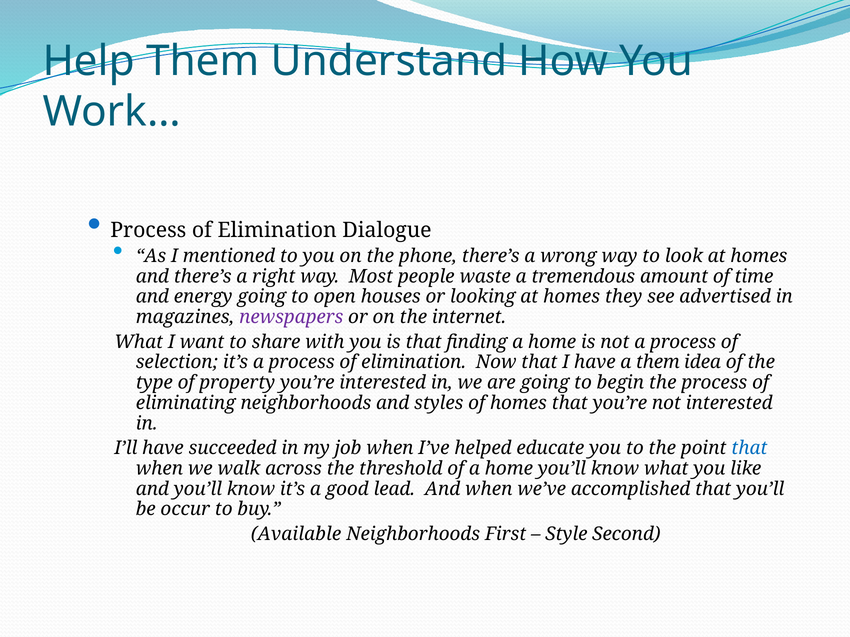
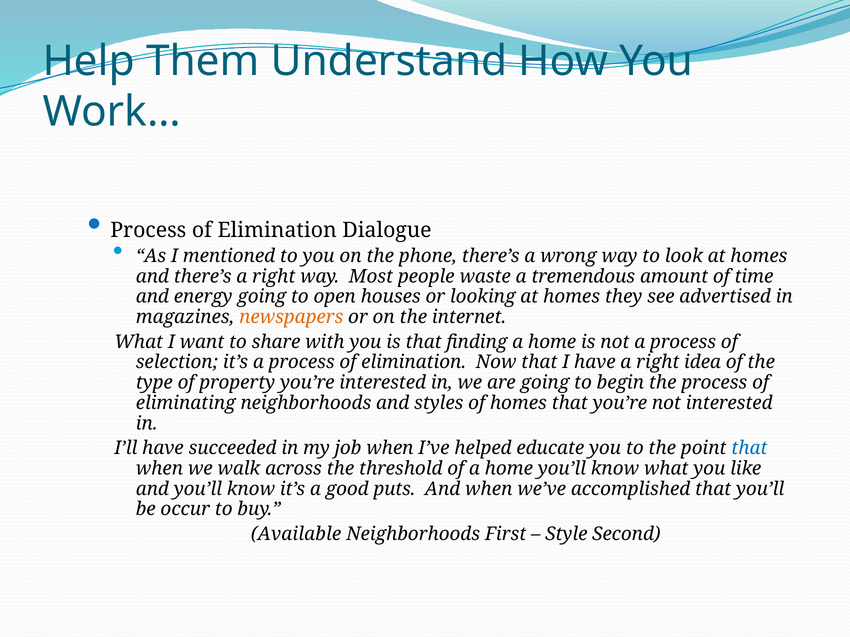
newspapers colour: purple -> orange (291, 317)
have a them: them -> right (658, 362)
lead: lead -> puts (394, 489)
